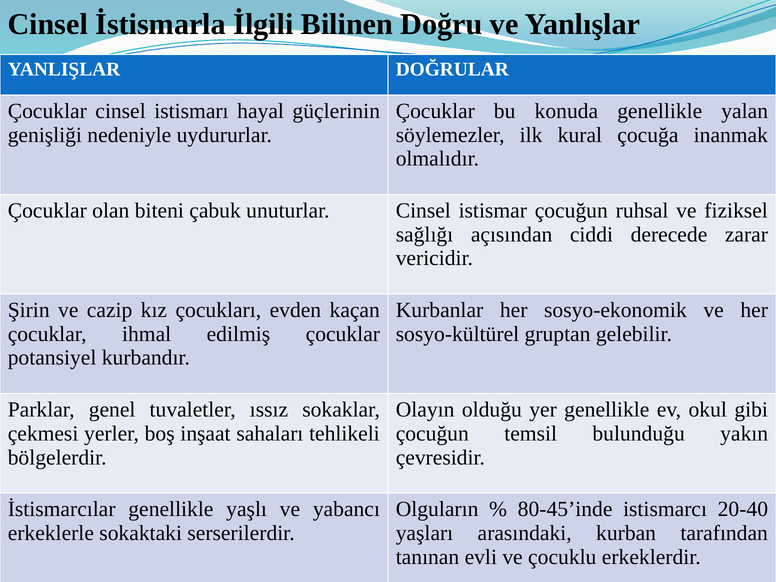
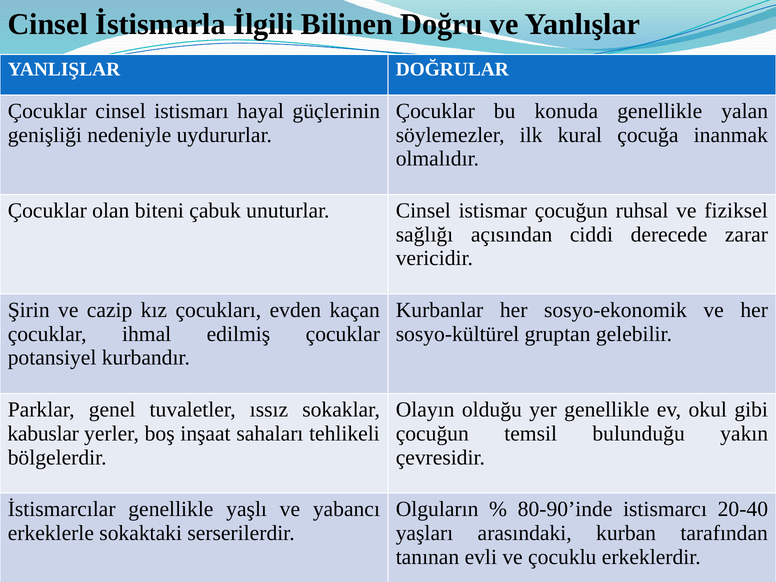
çekmesi: çekmesi -> kabuslar (43, 433)
80-45’inde: 80-45’inde -> 80-90’inde (565, 509)
